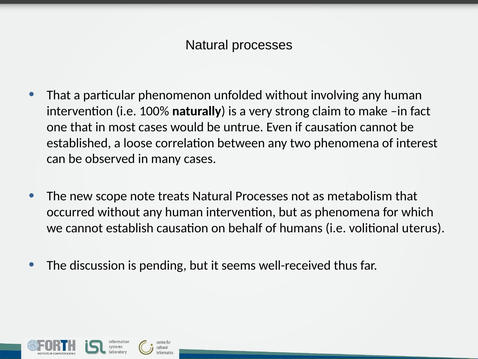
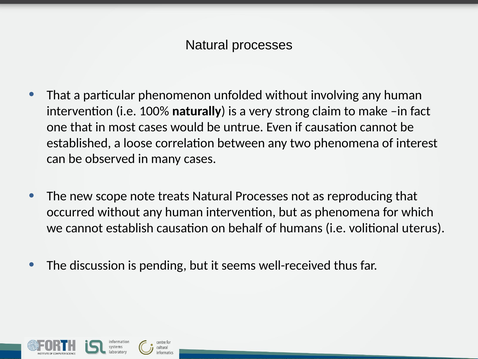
metabolism: metabolism -> reproducing (360, 196)
